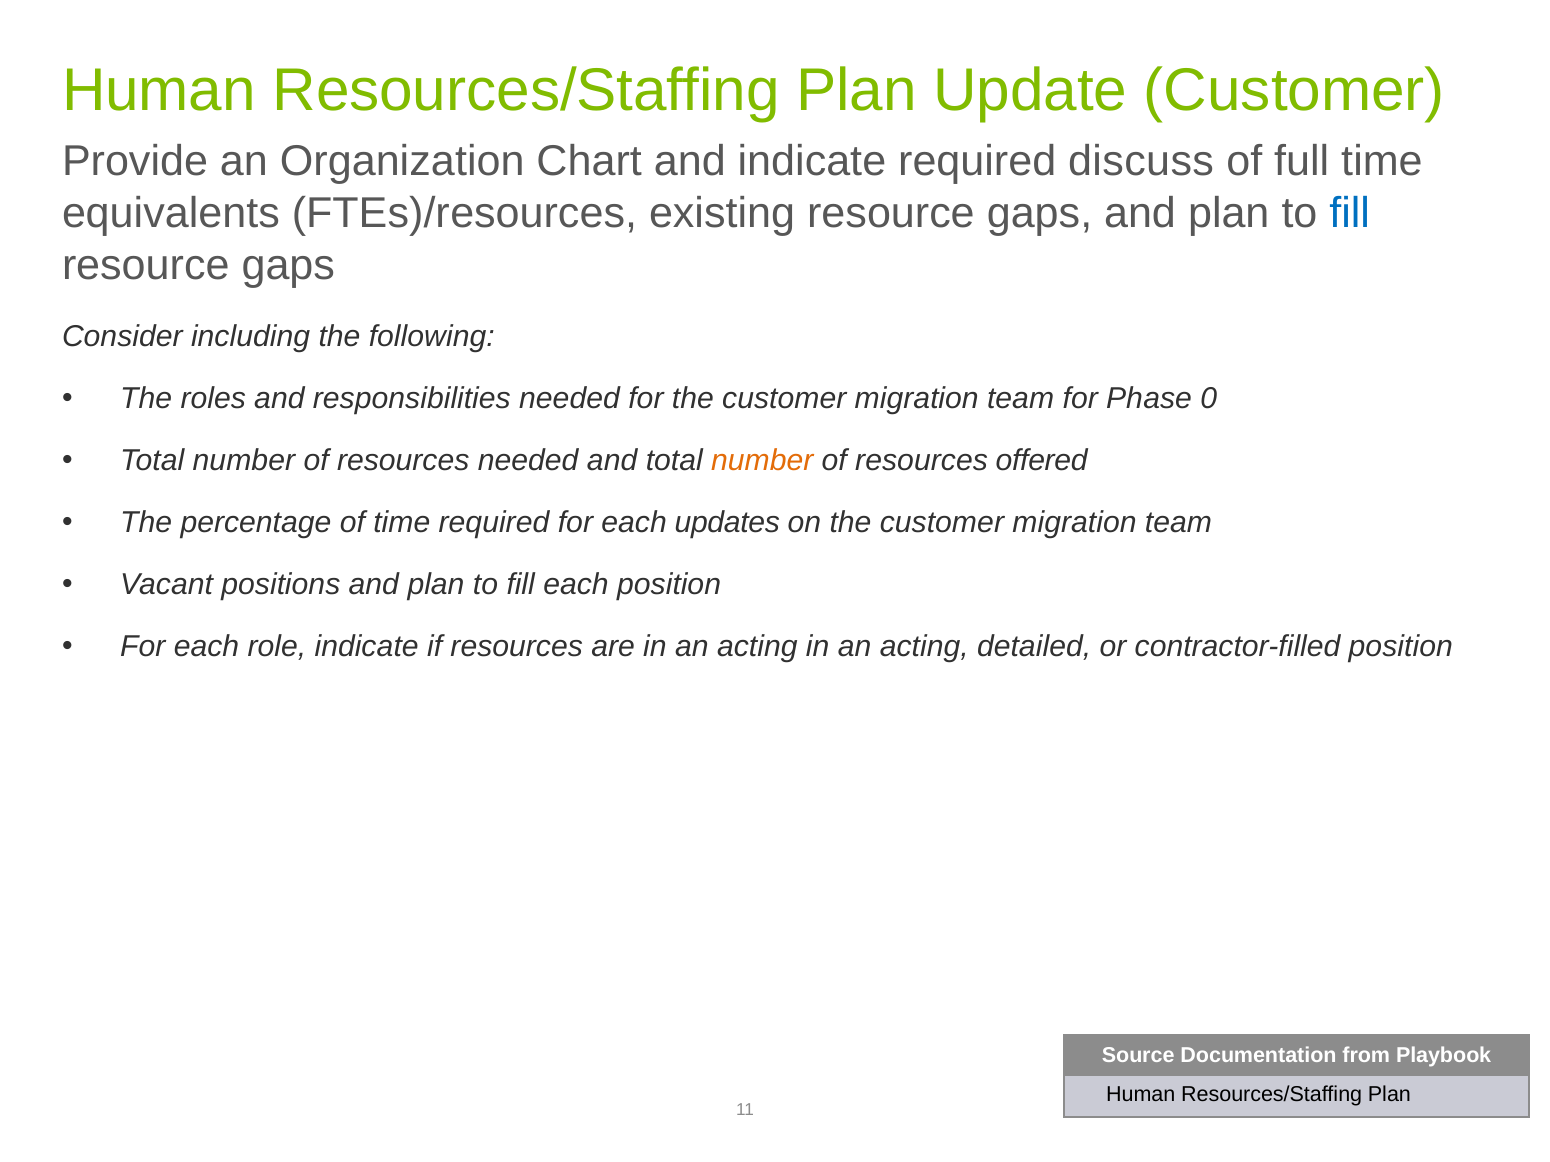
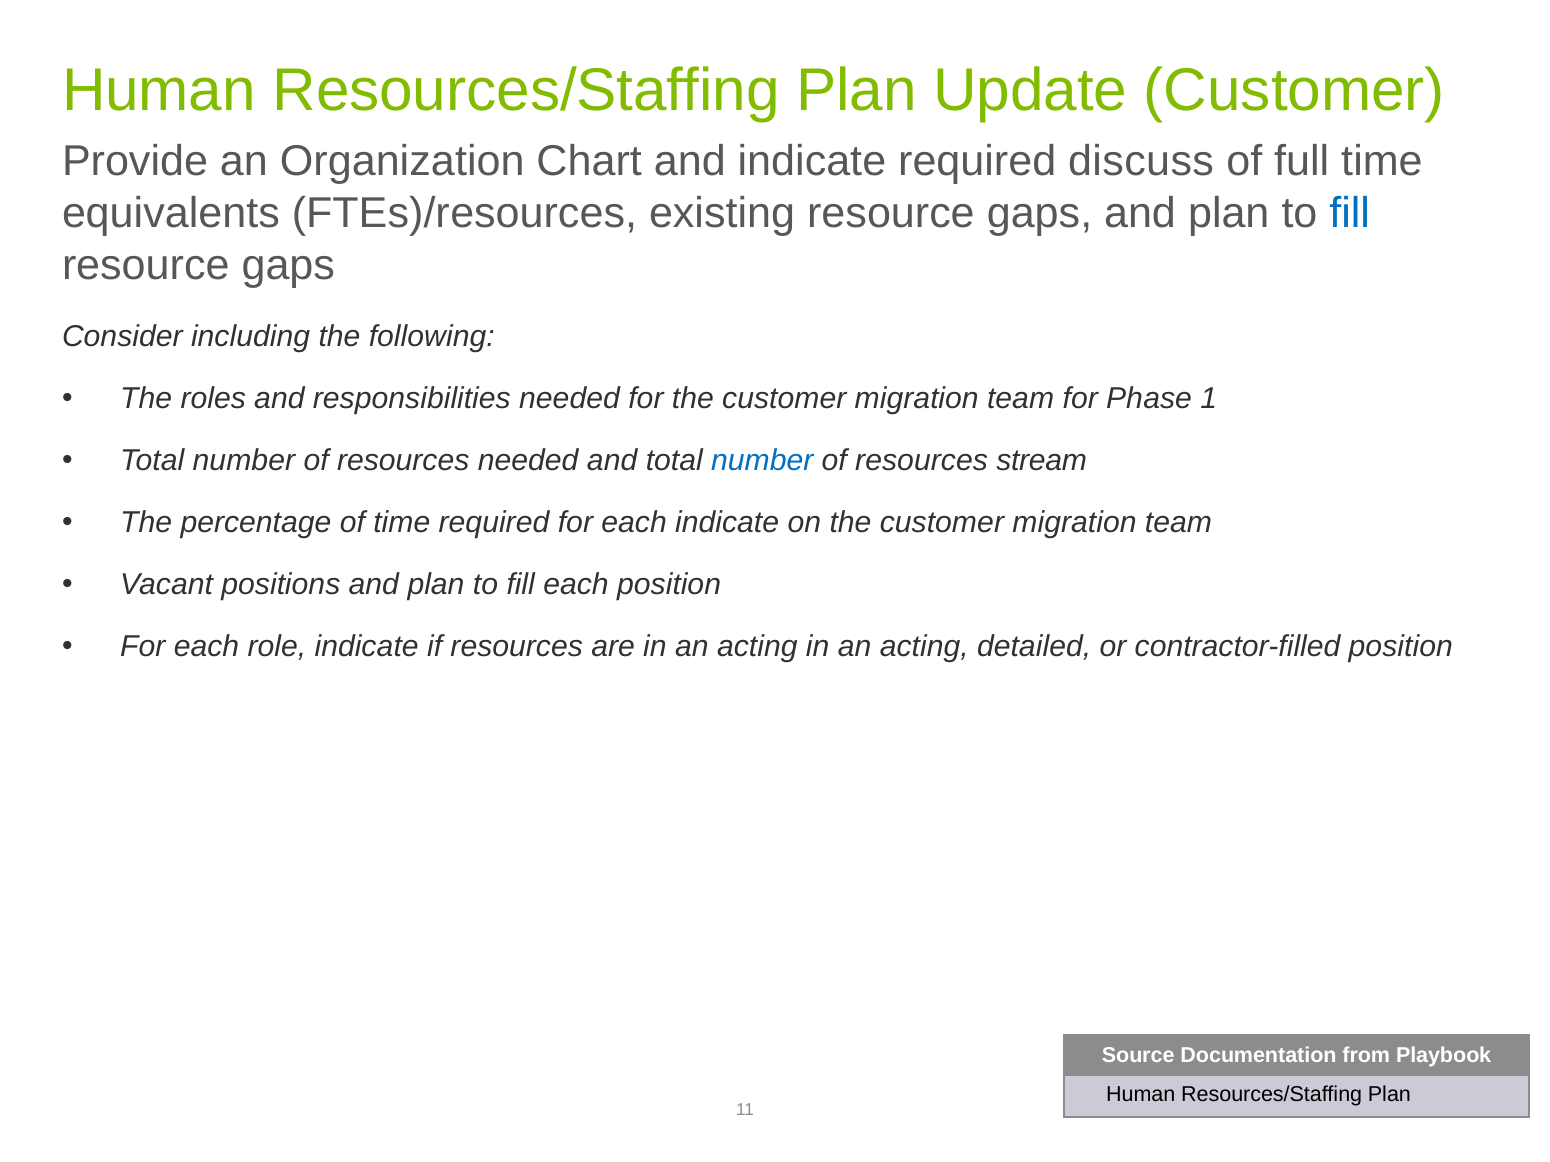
0: 0 -> 1 (1209, 399)
number colour: orange -> blue (762, 461)
offered: offered -> stream (1042, 461)
each updates: updates -> indicate (727, 523)
